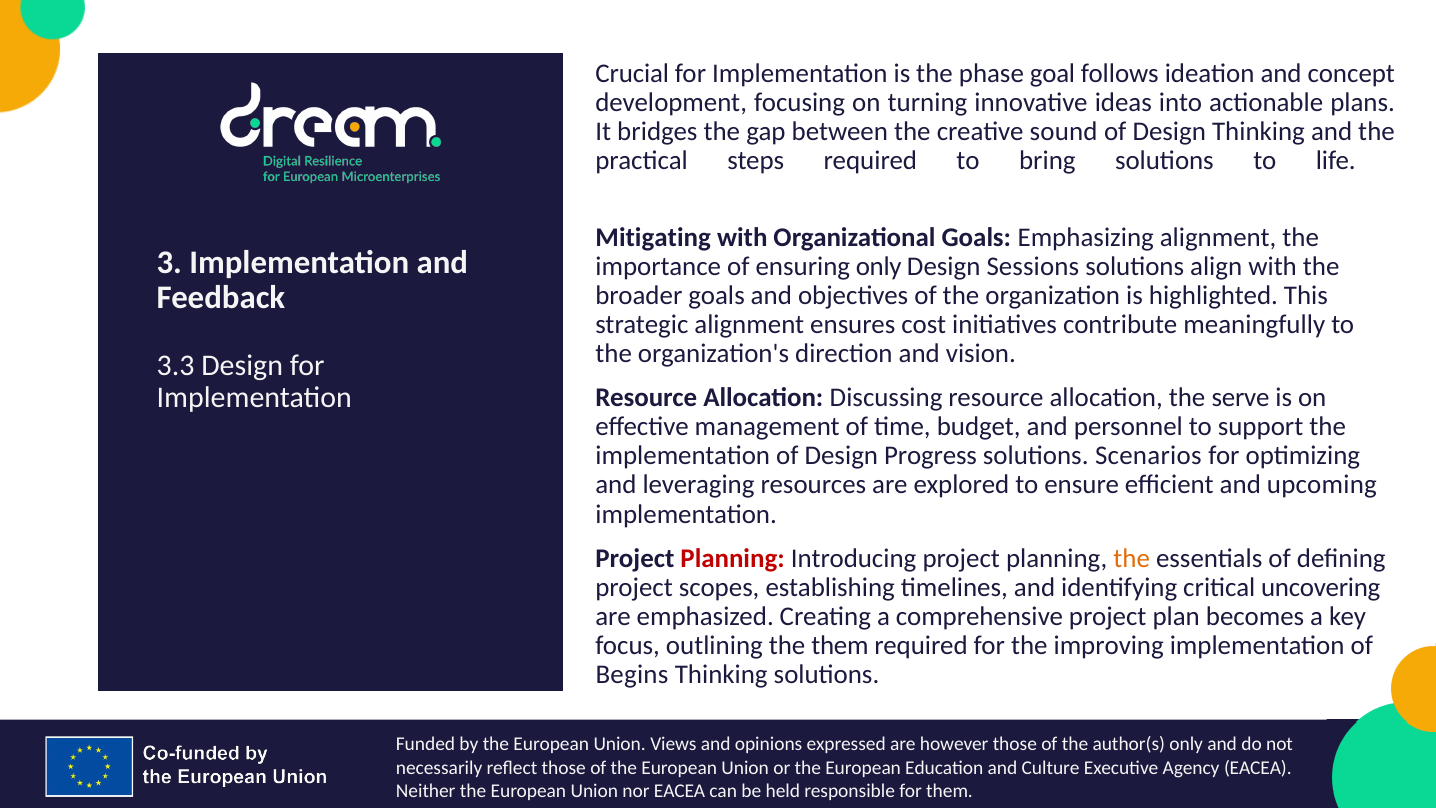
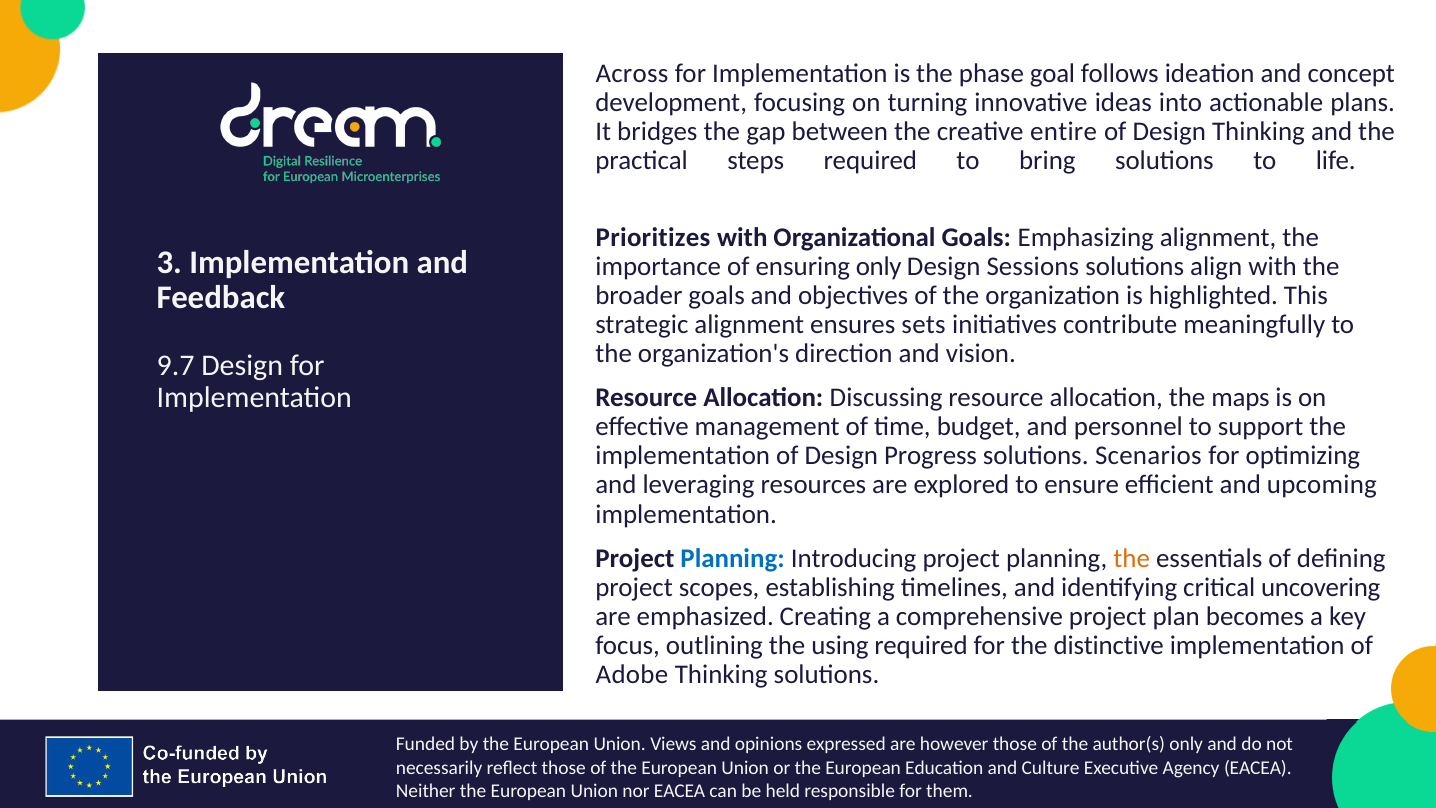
Crucial: Crucial -> Across (632, 74)
sound: sound -> entire (1064, 132)
Mitigating: Mitigating -> Prioritizes (653, 237)
cost: cost -> sets (924, 325)
3.3: 3.3 -> 9.7 (176, 365)
serve: serve -> maps (1241, 398)
Planning colour: red -> blue (733, 558)
the them: them -> using (840, 645)
improving: improving -> distinctive (1109, 645)
Begins: Begins -> Adobe (632, 674)
